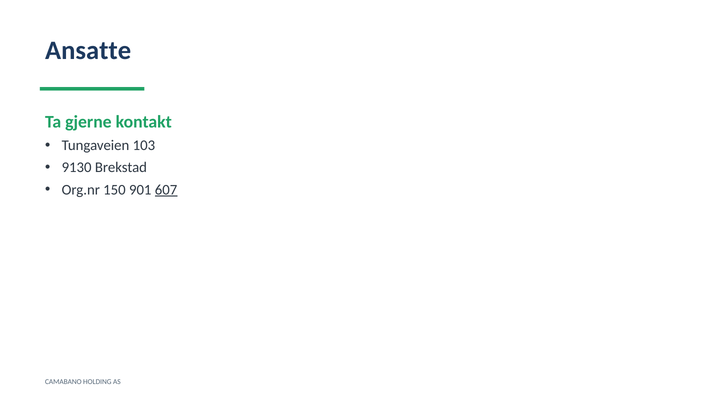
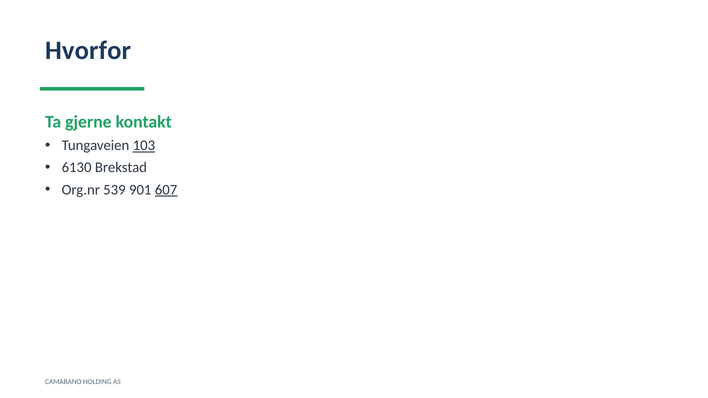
Ansatte: Ansatte -> Hvorfor (88, 51)
103 underline: none -> present (144, 146)
9130: 9130 -> 6130 (77, 168)
150: 150 -> 539 (114, 190)
